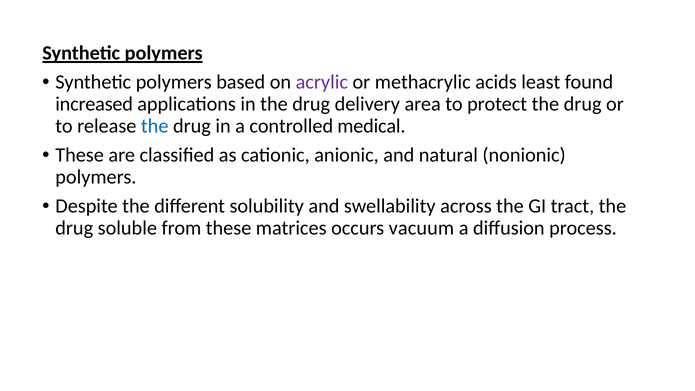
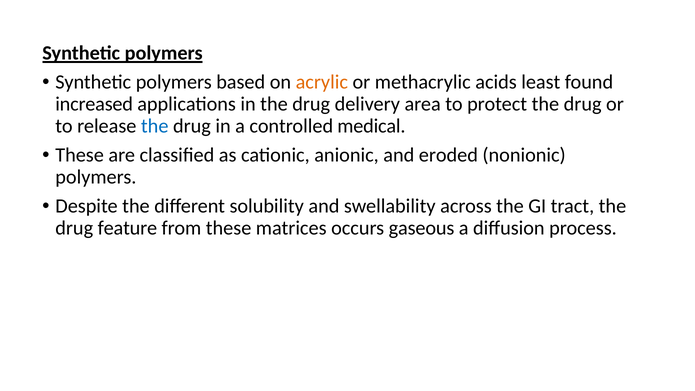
acrylic colour: purple -> orange (322, 82)
natural: natural -> eroded (448, 155)
soluble: soluble -> feature (127, 228)
vacuum: vacuum -> gaseous (422, 228)
